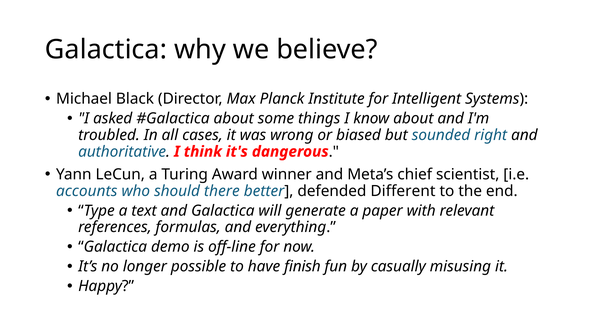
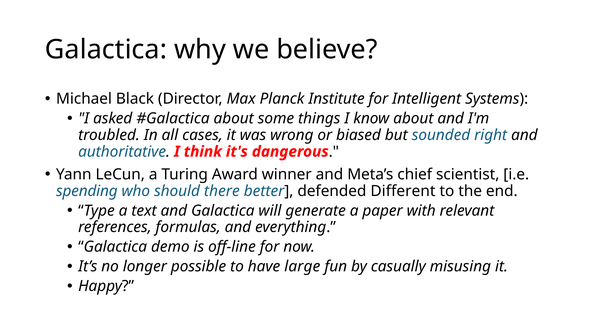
accounts: accounts -> spending (87, 191)
finish: finish -> large (302, 266)
